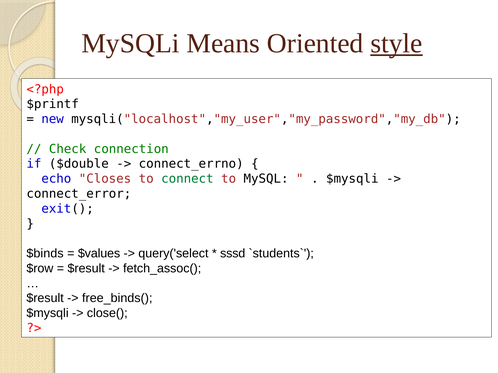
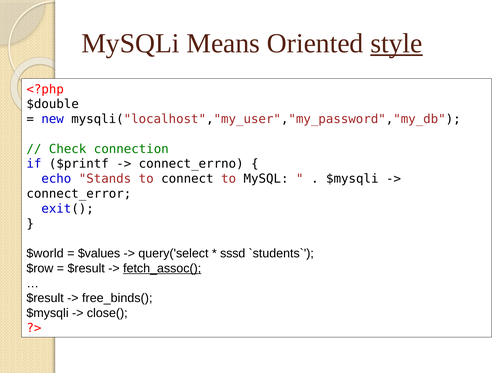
$printf: $printf -> $double (53, 104)
$double: $double -> $printf (79, 164)
Closes: Closes -> Stands (105, 179)
connect colour: green -> black (187, 179)
$binds: $binds -> $world (45, 254)
fetch_assoc( underline: none -> present (162, 269)
